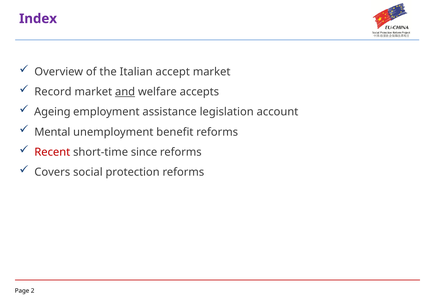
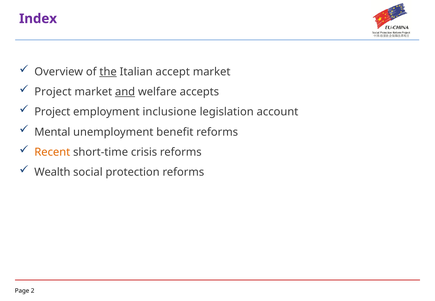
the underline: none -> present (108, 72)
Record: Record -> Project (53, 92)
Ageing: Ageing -> Project (52, 112)
assistance: assistance -> inclusione (170, 112)
Recent colour: red -> orange (52, 152)
since: since -> crisis (144, 152)
Covers: Covers -> Wealth (52, 172)
